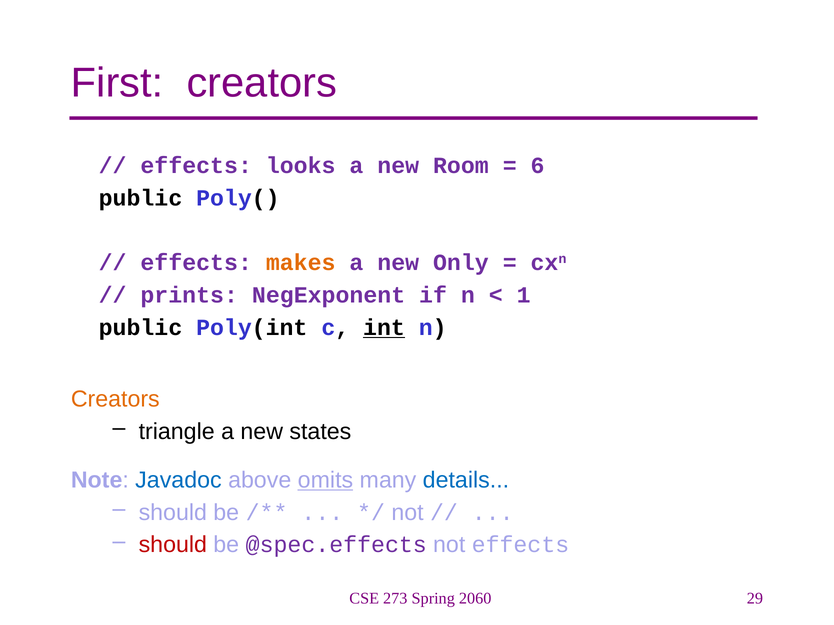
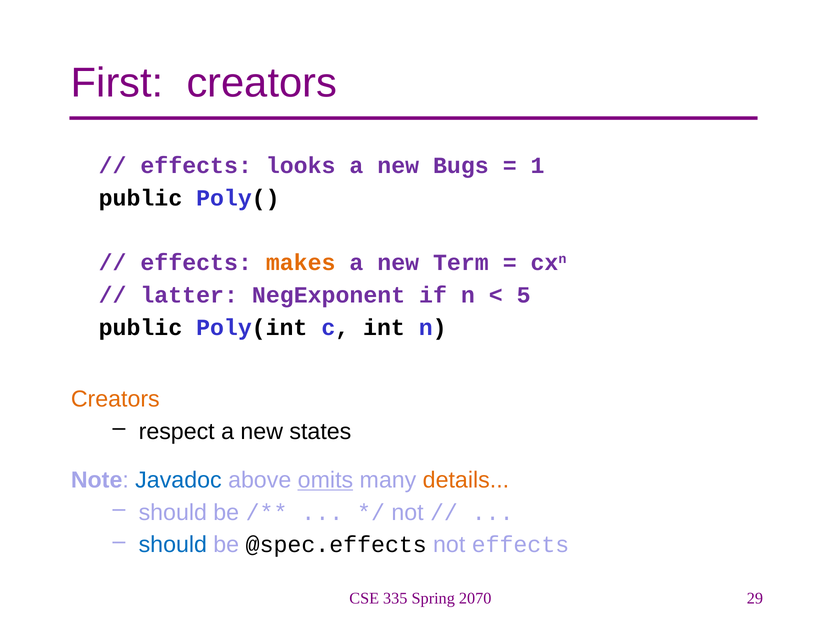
Room: Room -> Bugs (461, 166)
6: 6 -> 1 (538, 166)
Only: Only -> Term (461, 263)
prints: prints -> latter (189, 295)
1: 1 -> 5 (524, 295)
int underline: present -> none (384, 328)
triangle: triangle -> respect (177, 432)
details colour: blue -> orange (466, 480)
should colour: red -> blue (173, 545)
@spec.effects colour: purple -> black (336, 545)
273: 273 -> 335 (395, 599)
2060: 2060 -> 2070 (475, 599)
